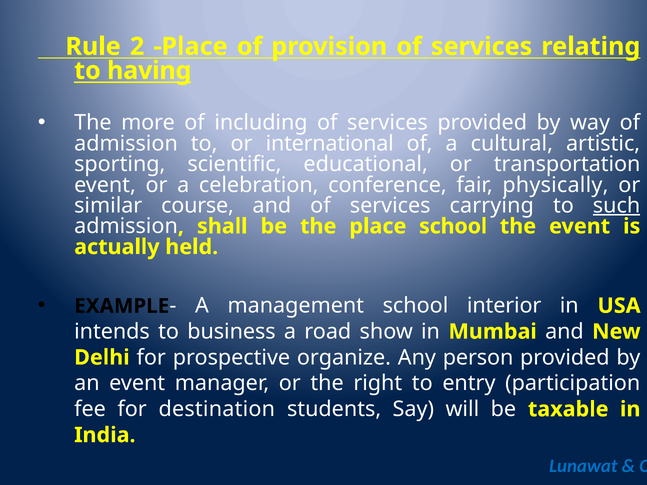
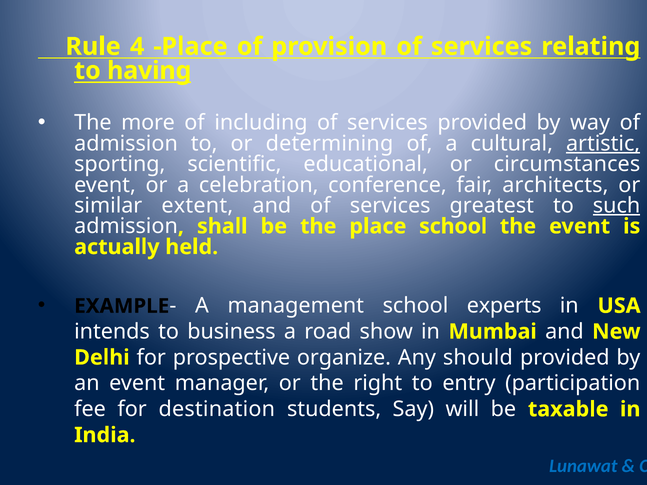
2: 2 -> 4 (137, 47)
international: international -> determining (329, 144)
artistic underline: none -> present (603, 144)
transportation: transportation -> circumstances (567, 164)
physically: physically -> architects (555, 185)
course: course -> extent (197, 206)
carrying: carrying -> greatest (492, 206)
interior: interior -> experts (504, 306)
person: person -> should (478, 358)
